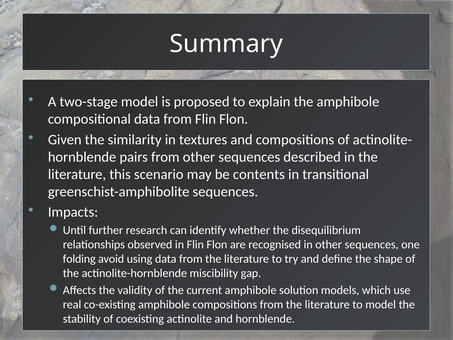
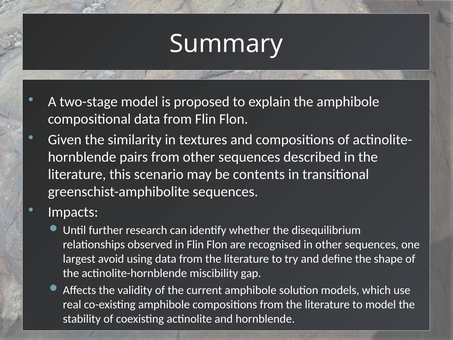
folding: folding -> largest (79, 259)
